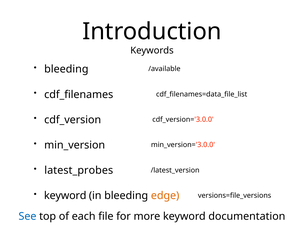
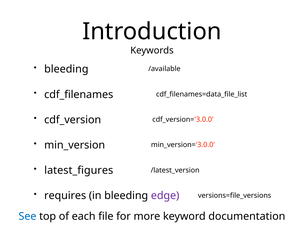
latest_probes: latest_probes -> latest_figures (79, 170)
keyword: keyword -> requires (65, 196)
edge colour: orange -> purple (165, 196)
